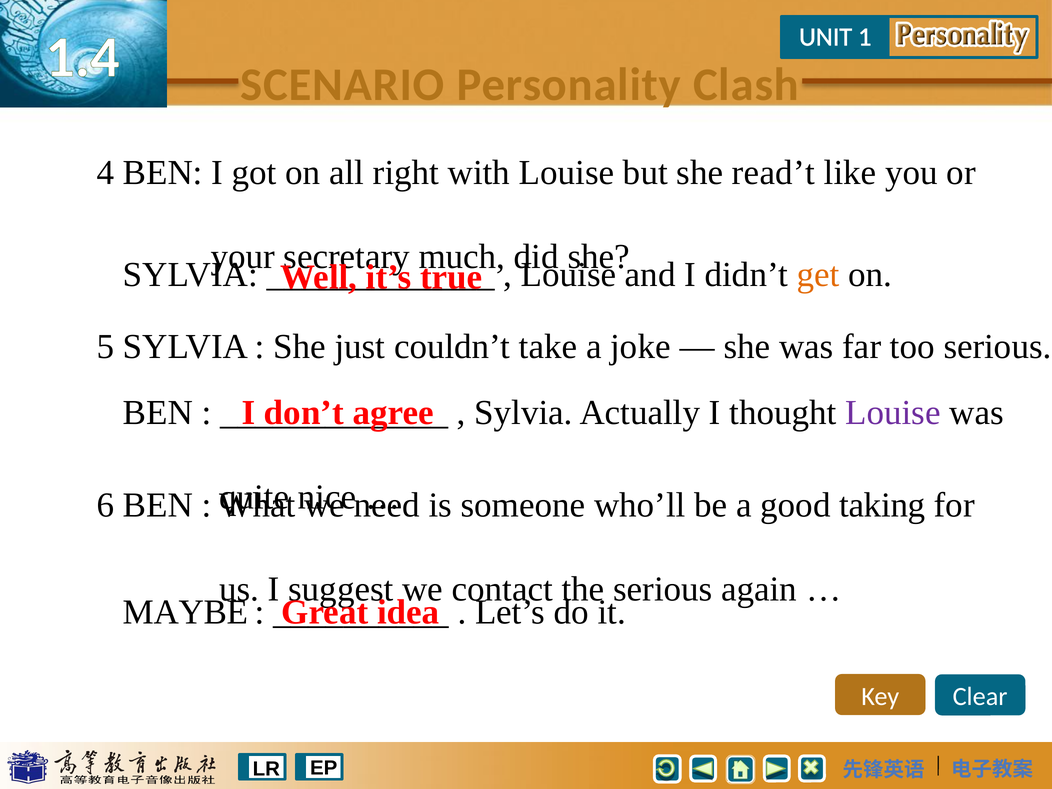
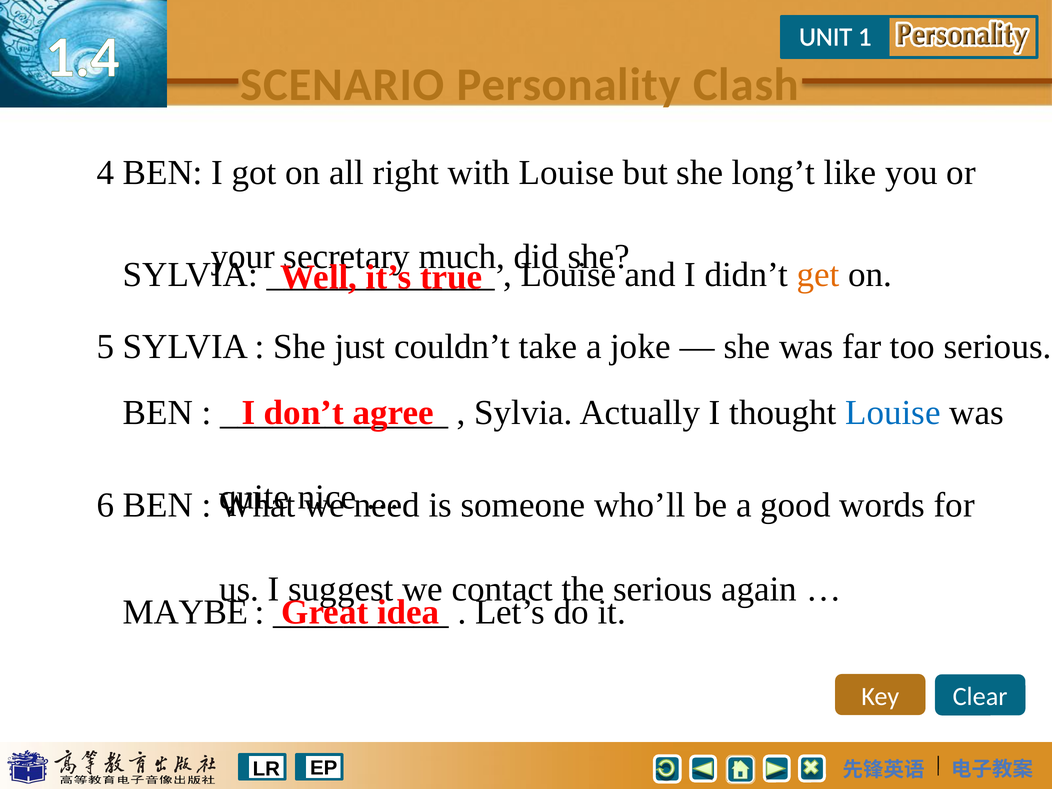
read’t: read’t -> long’t (774, 173)
Louise colour: purple -> blue (893, 413)
taking: taking -> words (882, 505)
